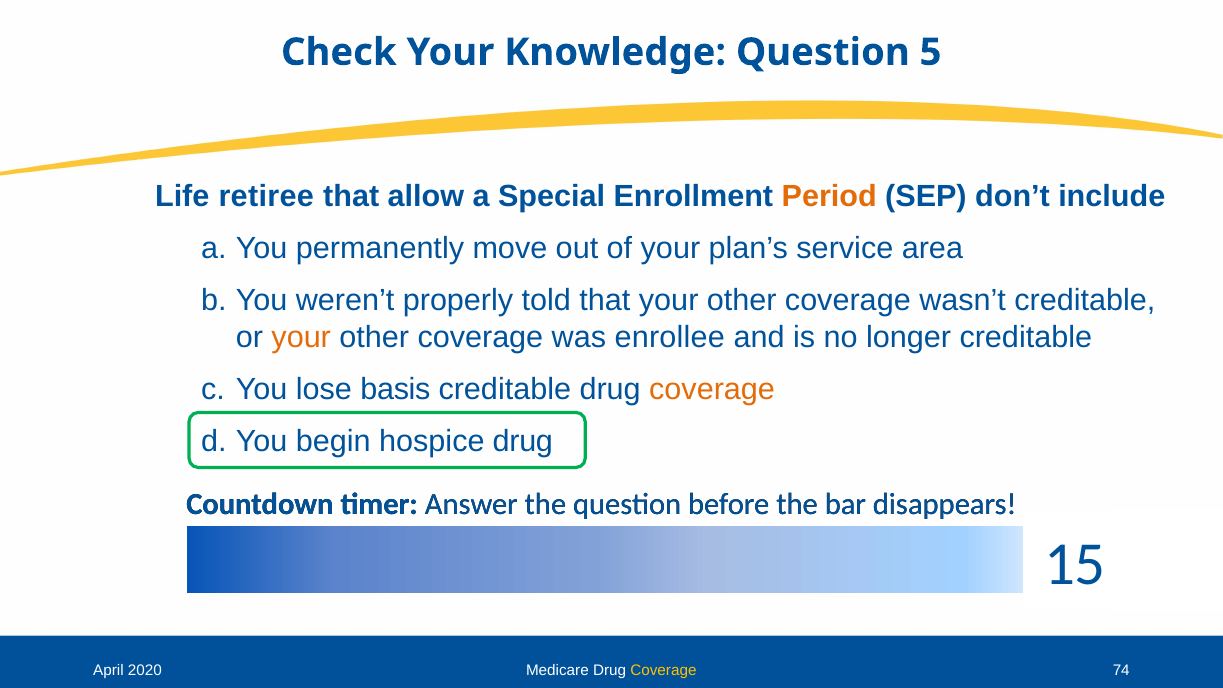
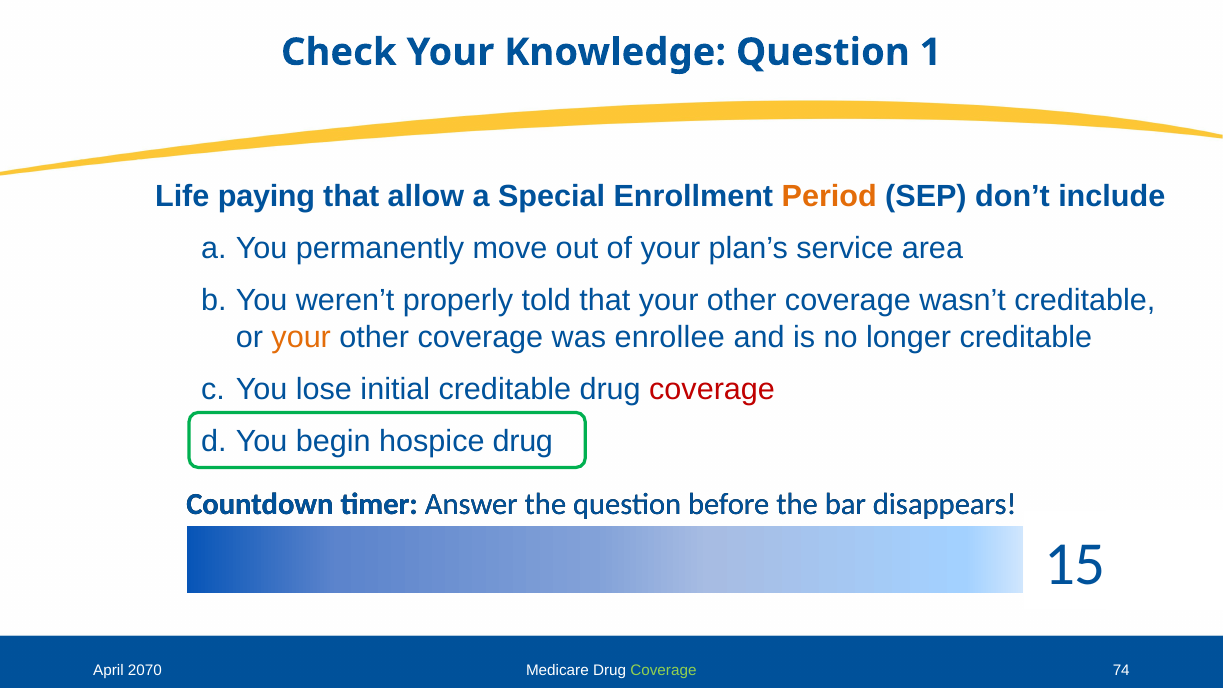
5: 5 -> 1 (930, 52)
retiree: retiree -> paying (266, 197)
basis: basis -> initial (395, 389)
coverage colour: orange -> red (712, 389)
2020: 2020 -> 2070 (145, 671)
Coverage colour: yellow -> light green (663, 671)
